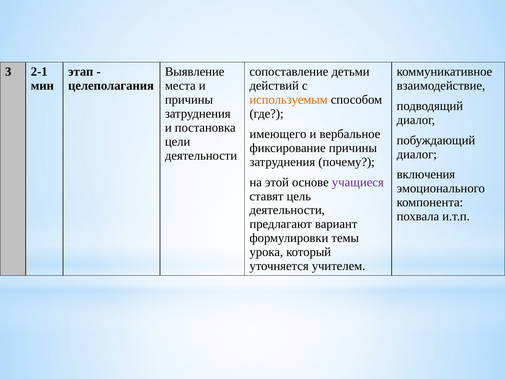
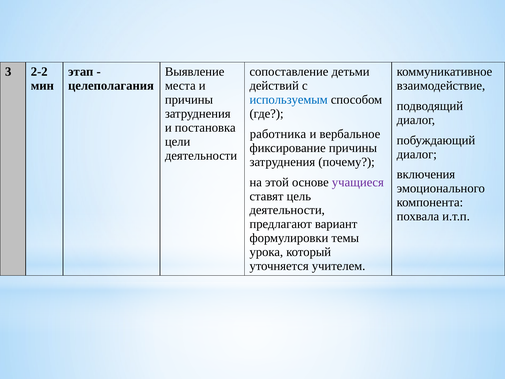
2-1: 2-1 -> 2-2 (39, 72)
используемым colour: orange -> blue (289, 100)
имеющего: имеющего -> работника (278, 134)
